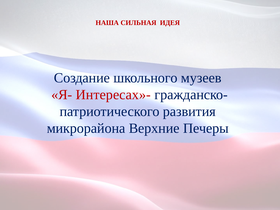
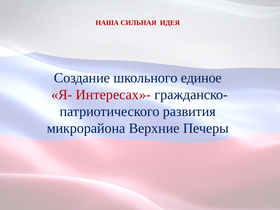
музеев: музеев -> единое (201, 78)
